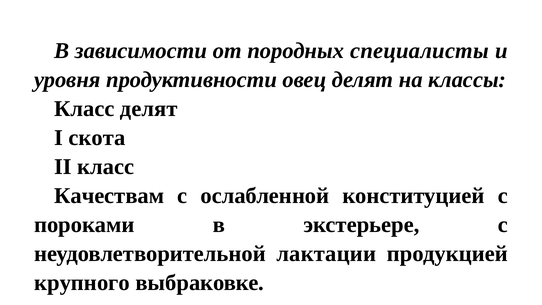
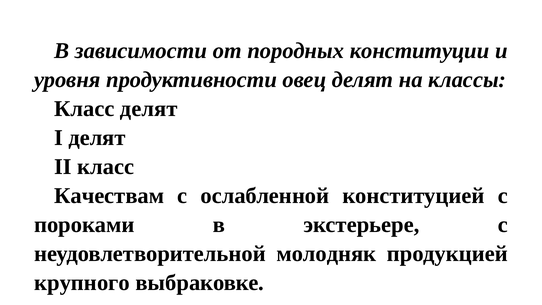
специалисты: специалисты -> конституции (420, 51)
I скота: скота -> делят (97, 138)
лактации: лактации -> молодняк (326, 254)
